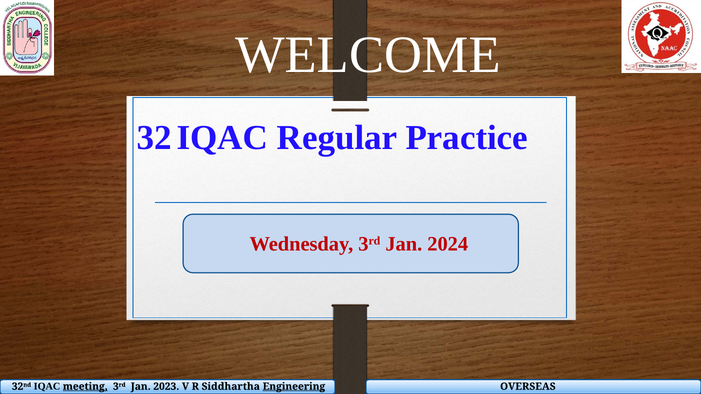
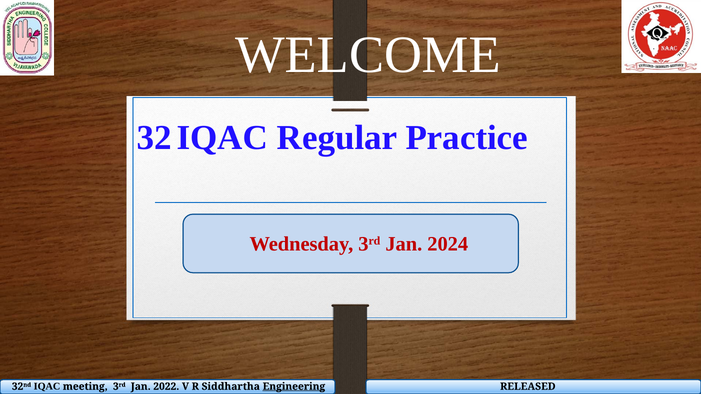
meeting underline: present -> none (85, 387)
2023: 2023 -> 2022 (166, 387)
OVERSEAS: OVERSEAS -> RELEASED (528, 387)
